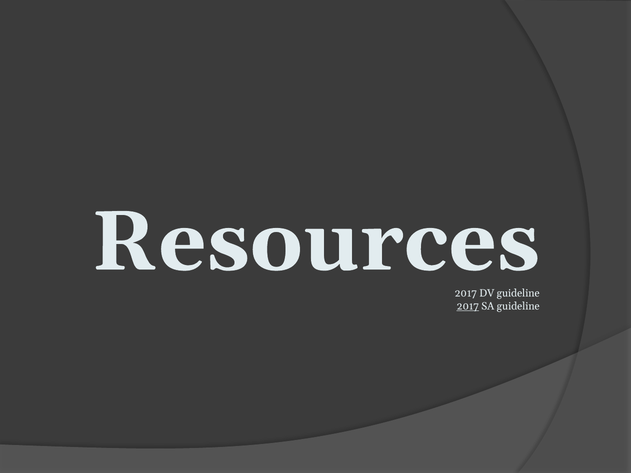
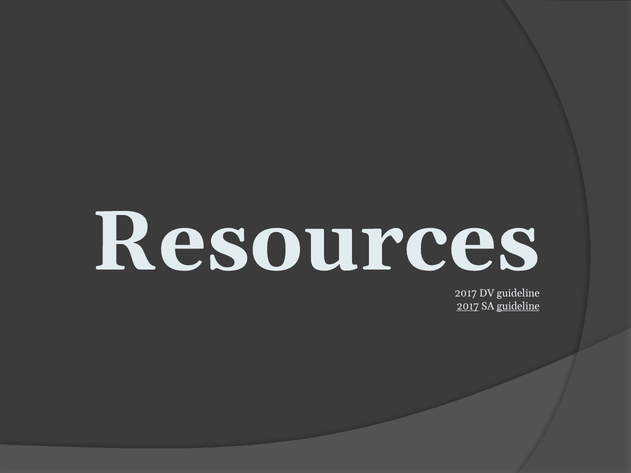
guideline underline: none -> present (518, 306)
